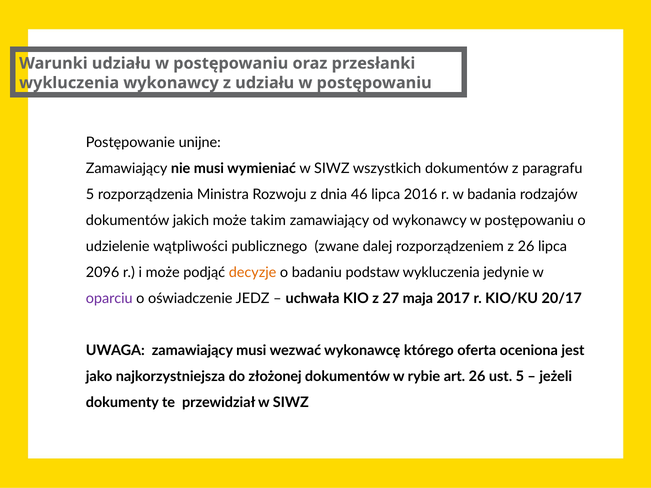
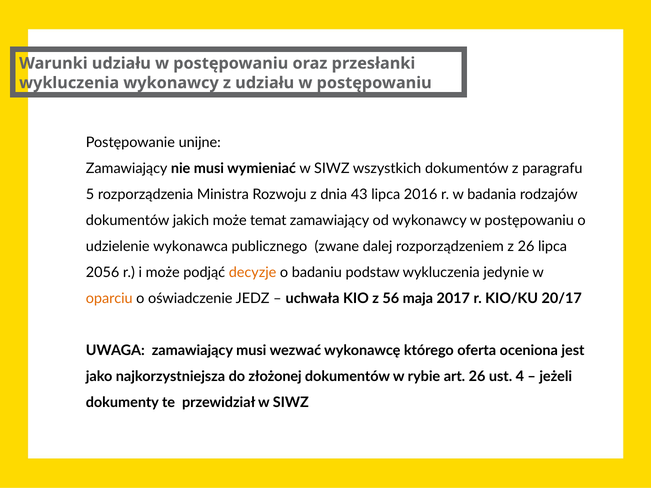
46: 46 -> 43 (359, 195)
takim: takim -> temat (268, 221)
wątpliwości: wątpliwości -> wykonawca (191, 247)
2096: 2096 -> 2056 (103, 273)
oparciu colour: purple -> orange (109, 299)
27: 27 -> 56 (391, 299)
ust 5: 5 -> 4 (520, 377)
